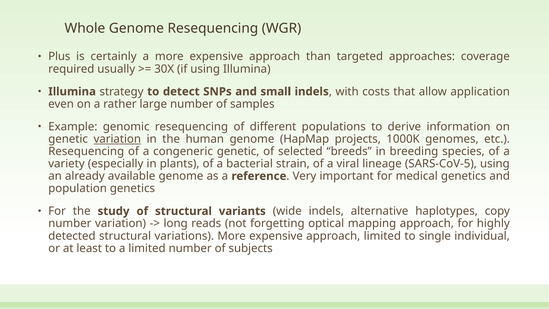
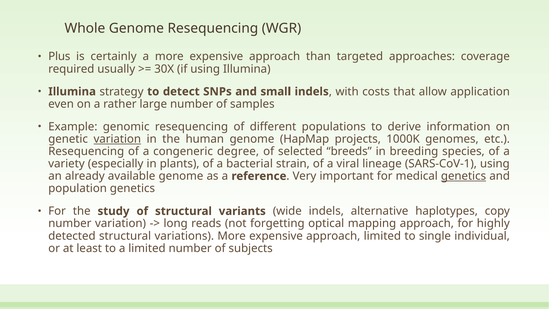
congeneric genetic: genetic -> degree (238, 151)
SARS-CoV-5: SARS-CoV-5 -> SARS-CoV-1 (441, 164)
genetics underline: none -> present (464, 176)
